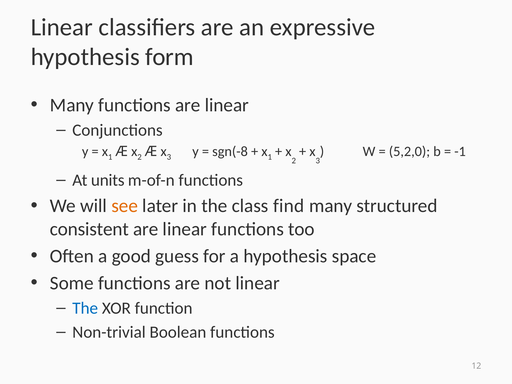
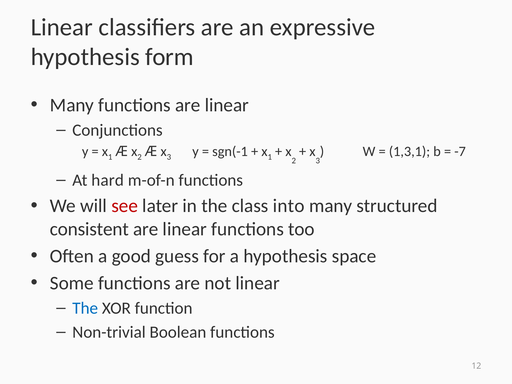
sgn(-8: sgn(-8 -> sgn(-1 (230, 151)
5,2,0: 5,2,0 -> 1,3,1 (409, 151)
-1: -1 -> -7 (460, 151)
units: units -> hard (108, 180)
see colour: orange -> red (125, 206)
find: find -> into (289, 206)
